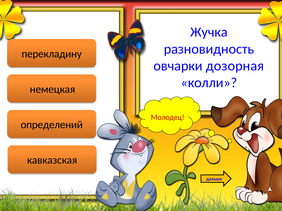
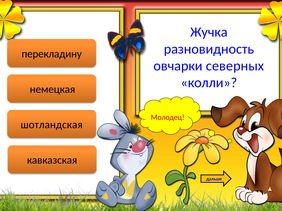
дозорная: дозорная -> северных (235, 66)
определений: определений -> шотландская (52, 125)
